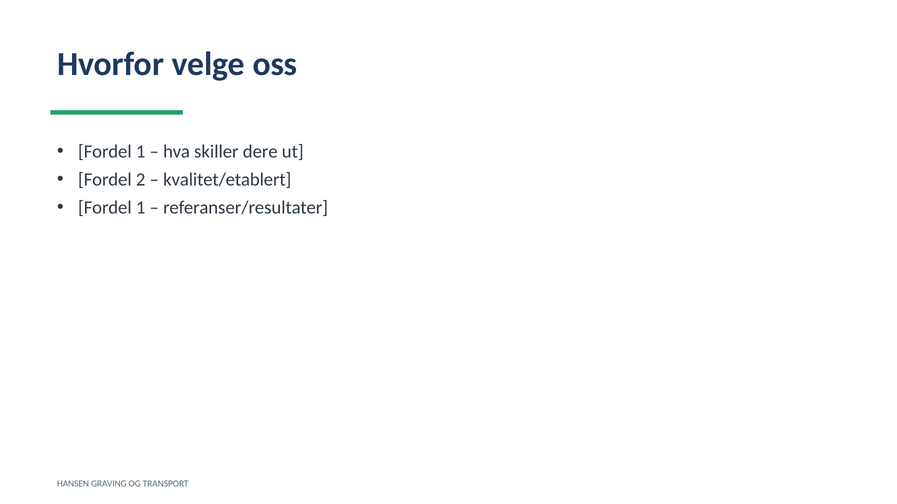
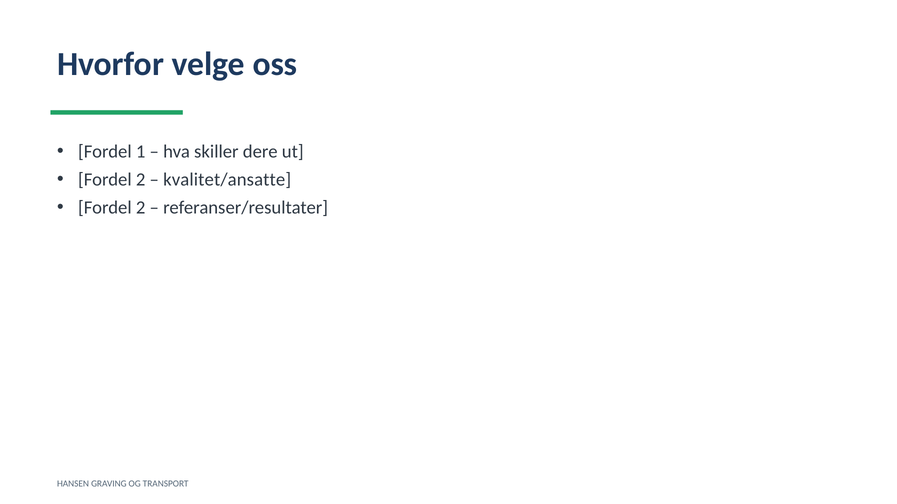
kvalitet/etablert: kvalitet/etablert -> kvalitet/ansatte (227, 180)
1: 1 -> 2 (141, 208)
